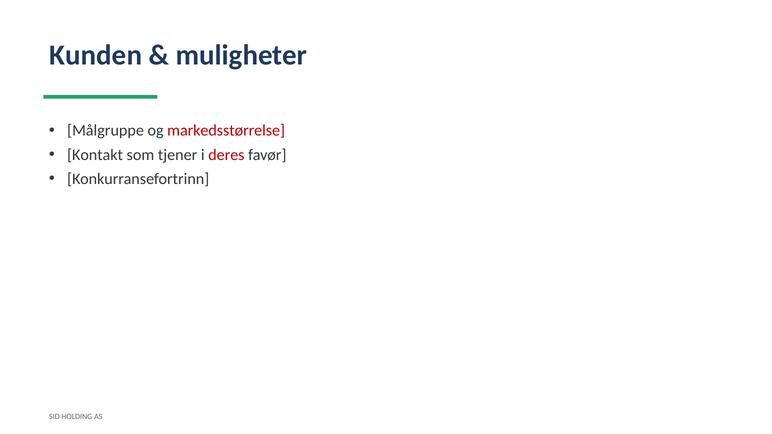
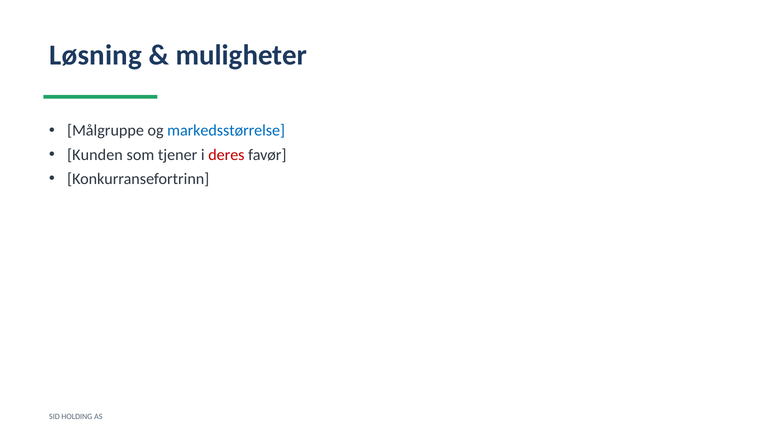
Kunden: Kunden -> Løsning (95, 55)
markedsstørrelse colour: red -> blue (226, 131)
Kontakt: Kontakt -> Kunden (95, 155)
